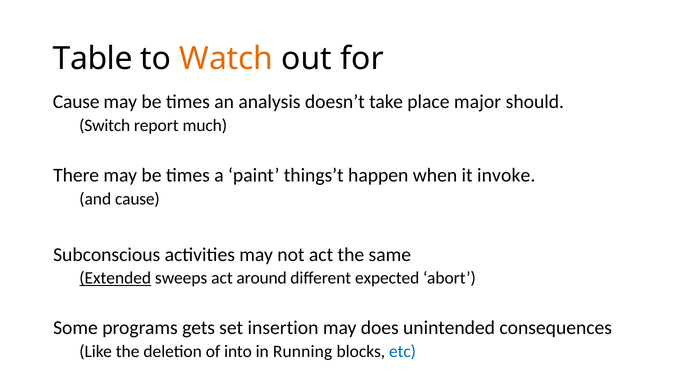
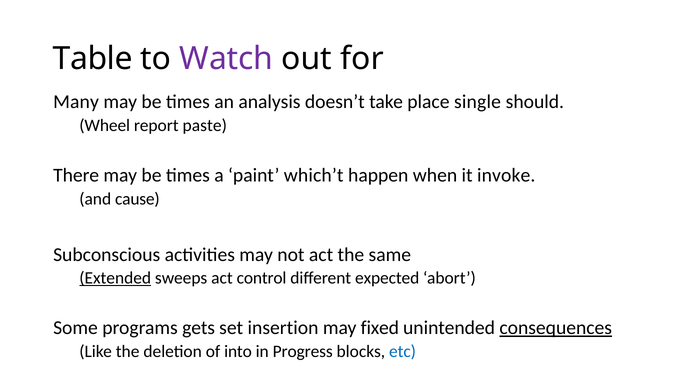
Watch colour: orange -> purple (226, 59)
Cause: Cause -> Many (76, 102)
major: major -> single (477, 102)
Switch: Switch -> Wheel (105, 126)
much: much -> paste (205, 126)
things’t: things’t -> which’t (314, 175)
around: around -> control (262, 278)
does: does -> fixed (380, 328)
consequences underline: none -> present (556, 328)
Running: Running -> Progress (303, 352)
